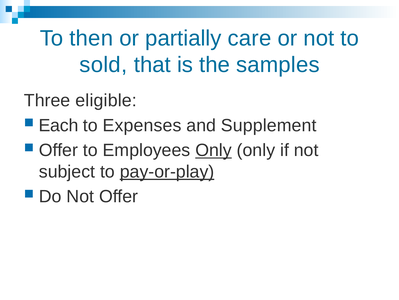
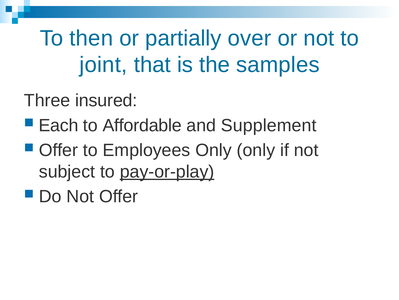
care: care -> over (249, 38)
sold: sold -> joint (103, 65)
eligible: eligible -> insured (106, 100)
Expenses: Expenses -> Affordable (142, 125)
Only underline: present -> none (214, 150)
